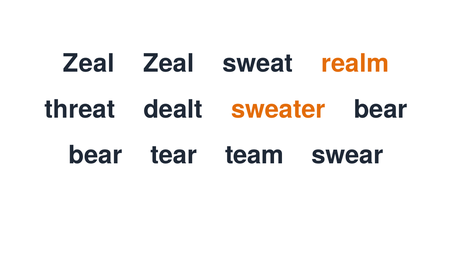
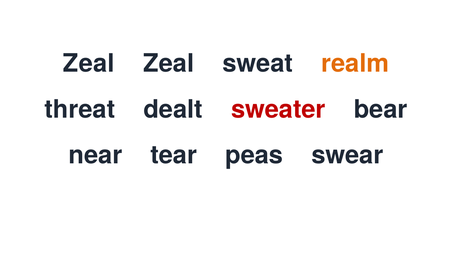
sweater colour: orange -> red (278, 109)
bear: bear -> near (95, 155)
team: team -> peas (254, 155)
